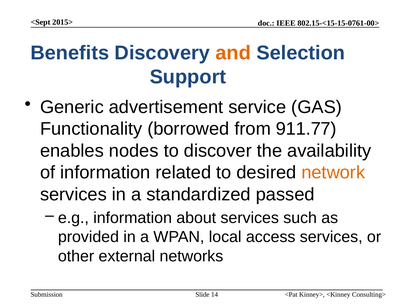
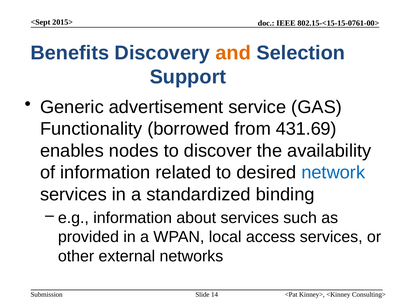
911.77: 911.77 -> 431.69 (306, 129)
network colour: orange -> blue (333, 173)
passed: passed -> binding (285, 195)
